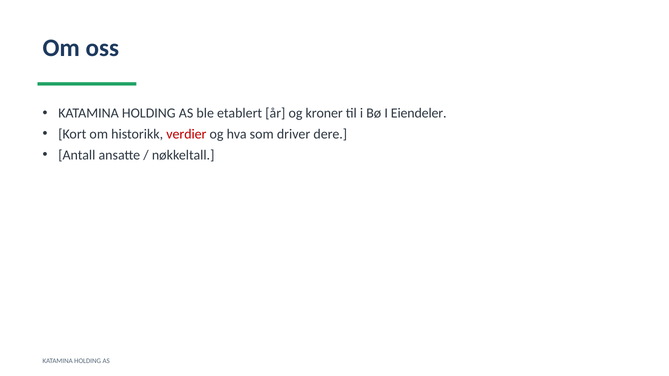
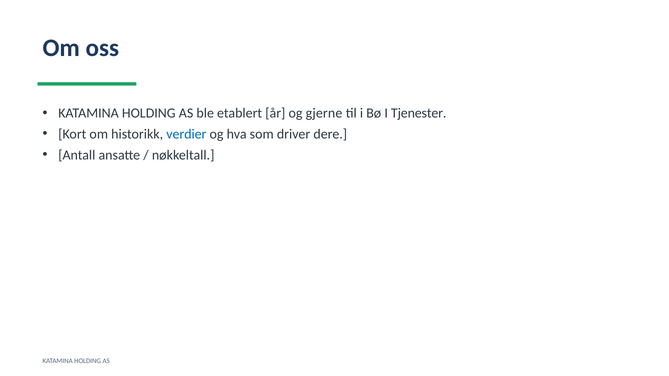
kroner: kroner -> gjerne (324, 113)
Eiendeler: Eiendeler -> Tjenester (419, 113)
verdier colour: red -> blue (186, 134)
